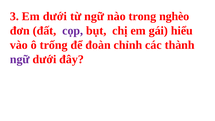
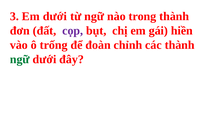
trong nghèo: nghèo -> thành (174, 16)
hiểu: hiểu -> hiền (182, 31)
ngữ colour: purple -> green (20, 59)
